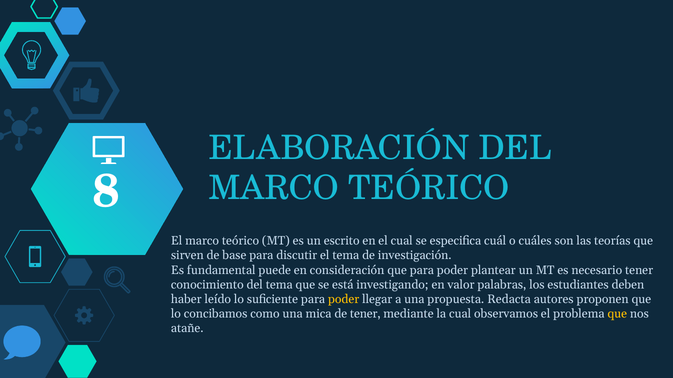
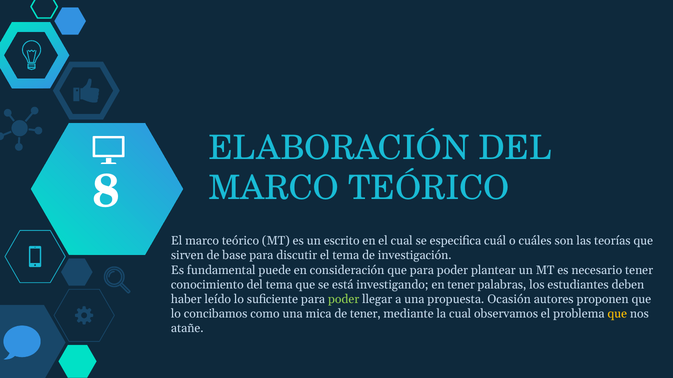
en valor: valor -> tener (461, 285)
poder colour: yellow -> light green (344, 300)
Redacta: Redacta -> Ocasión (509, 300)
